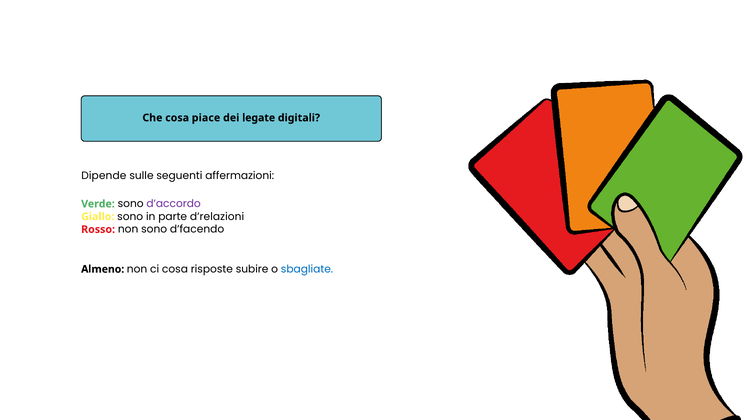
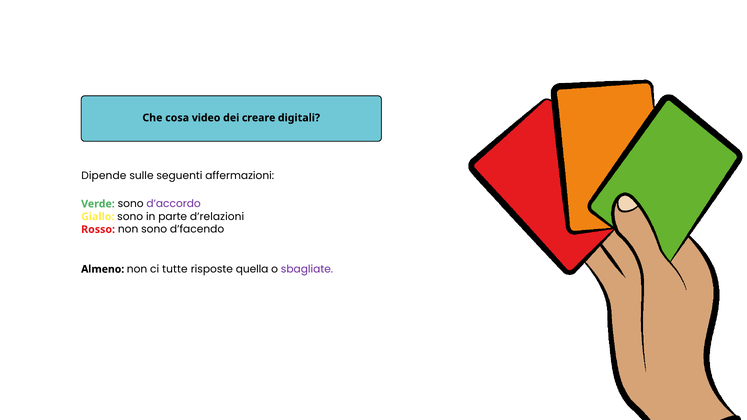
piace: piace -> video (206, 118)
legate: legate -> creare (259, 118)
ci cosa: cosa -> tutte (175, 269)
subire: subire -> quella (252, 269)
sbagliate colour: blue -> purple (307, 269)
